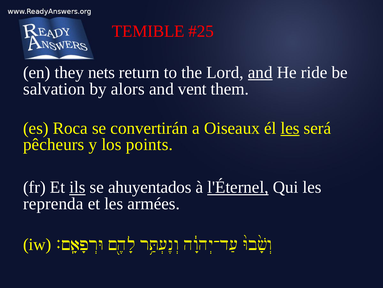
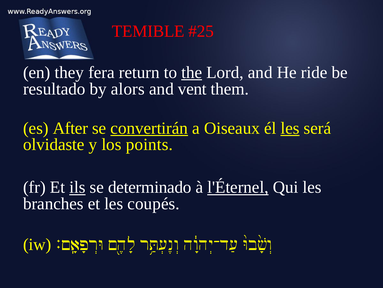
nets: nets -> fera (101, 72)
the underline: none -> present (192, 72)
and underline: present -> none (260, 72)
salvation: salvation -> resultado (54, 89)
Roca: Roca -> After (70, 128)
convertirán underline: none -> present (149, 128)
pêcheurs: pêcheurs -> olvidaste (54, 144)
ahuyentados: ahuyentados -> determinado (150, 187)
reprenda: reprenda -> branches (53, 203)
armées: armées -> coupés (154, 203)
